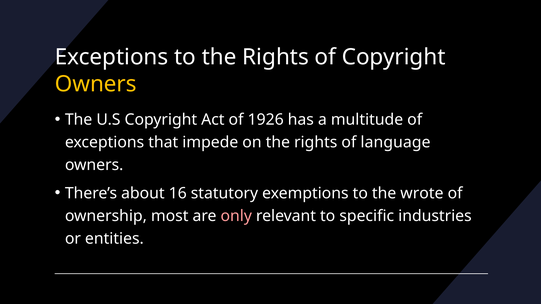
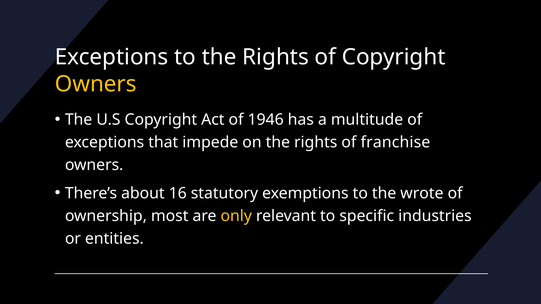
1926: 1926 -> 1946 (266, 120)
language: language -> franchise (395, 142)
only colour: pink -> yellow (236, 216)
